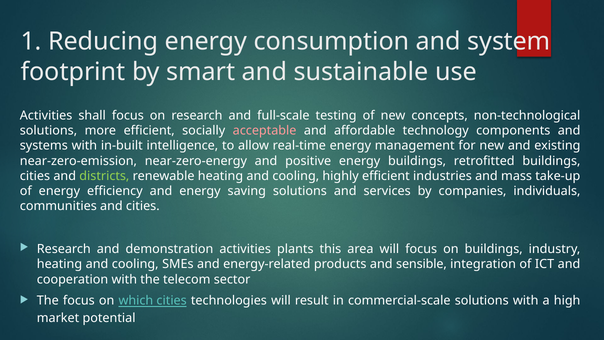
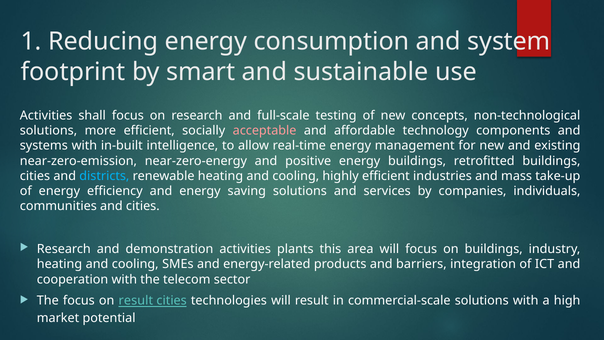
districts colour: light green -> light blue (104, 176)
sensible: sensible -> barriers (421, 264)
on which: which -> result (136, 301)
